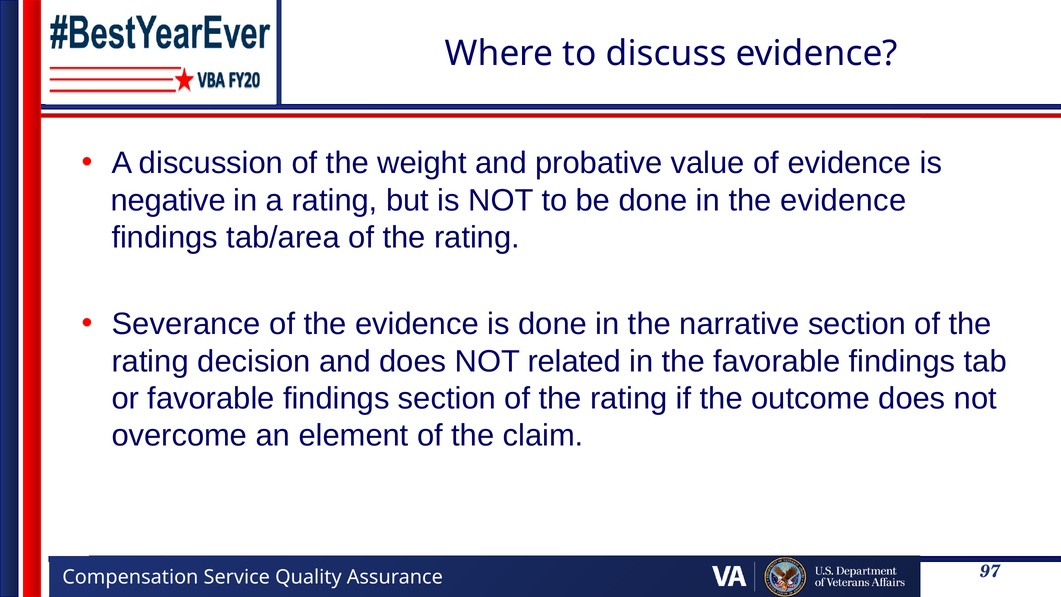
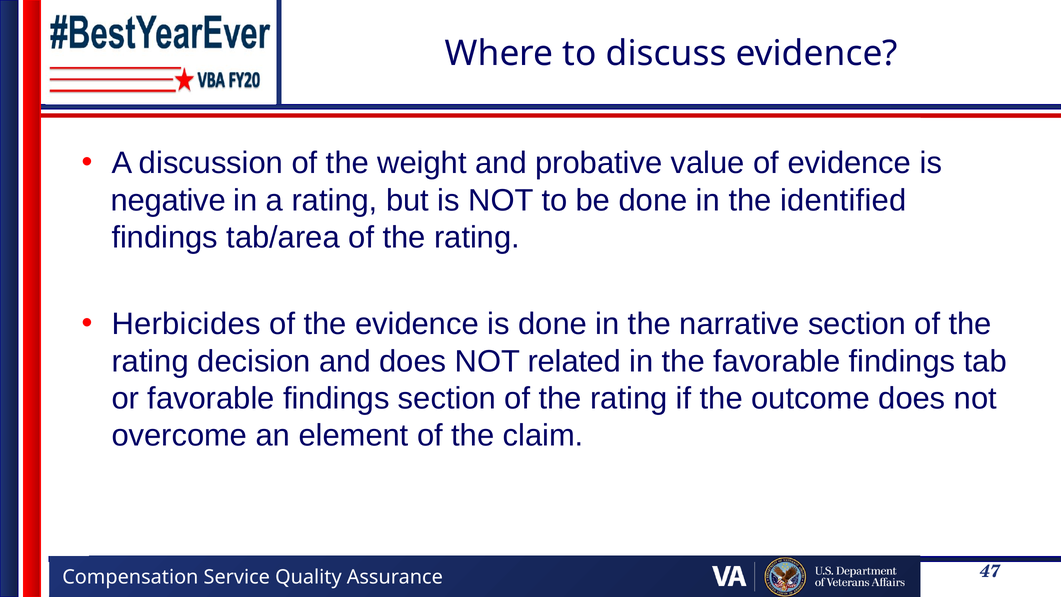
in the evidence: evidence -> identified (843, 200)
Severance: Severance -> Herbicides (186, 324)
97: 97 -> 47 (990, 571)
